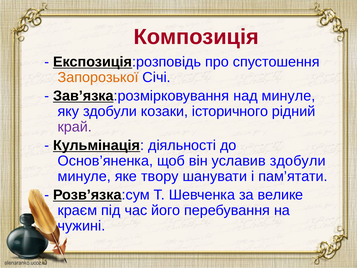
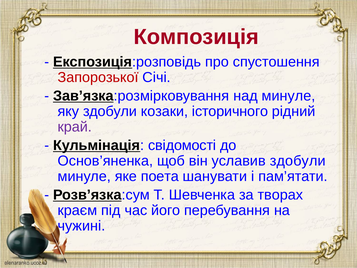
Запорозької colour: orange -> red (98, 77)
діяльності: діяльності -> свідомості (182, 145)
твору: твору -> поета (160, 176)
велике: велике -> творах (280, 195)
